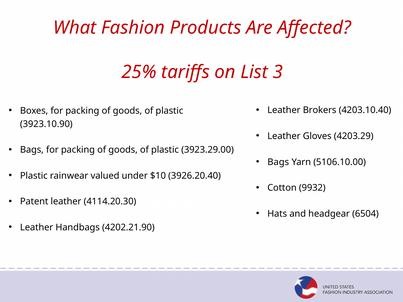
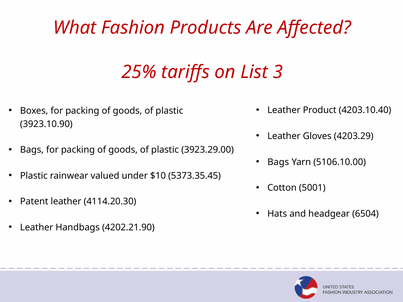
Brokers: Brokers -> Product (320, 110)
3926.20.40: 3926.20.40 -> 5373.35.45 (195, 176)
9932: 9932 -> 5001 (312, 188)
